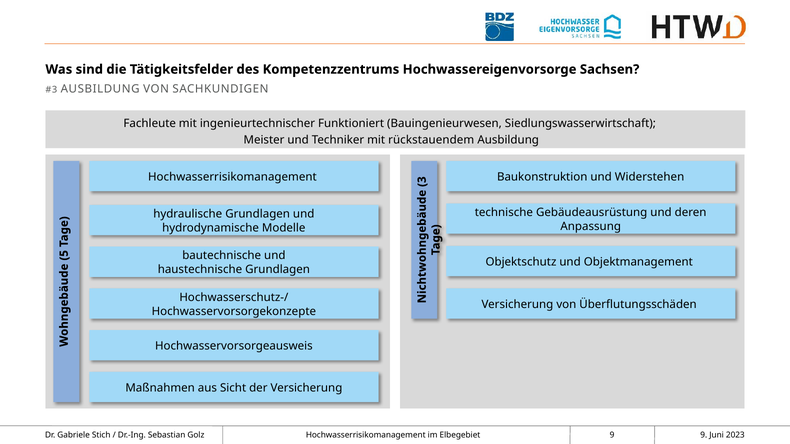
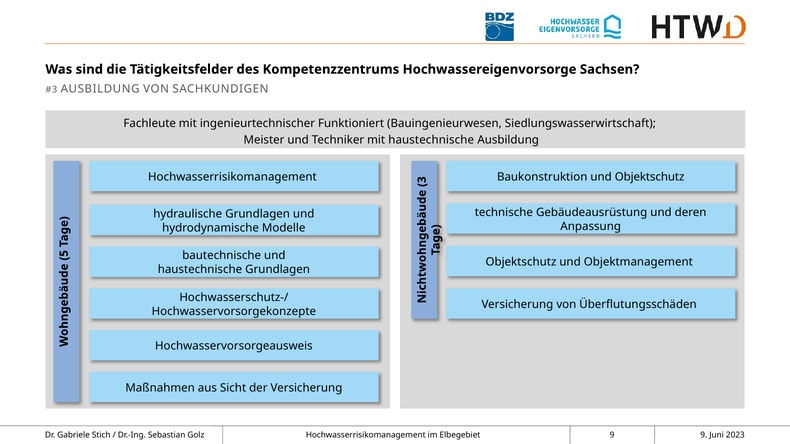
mit rückstauendem: rückstauendem -> haustechnische (431, 140)
und Widerstehen: Widerstehen -> Objektschutz (650, 177)
